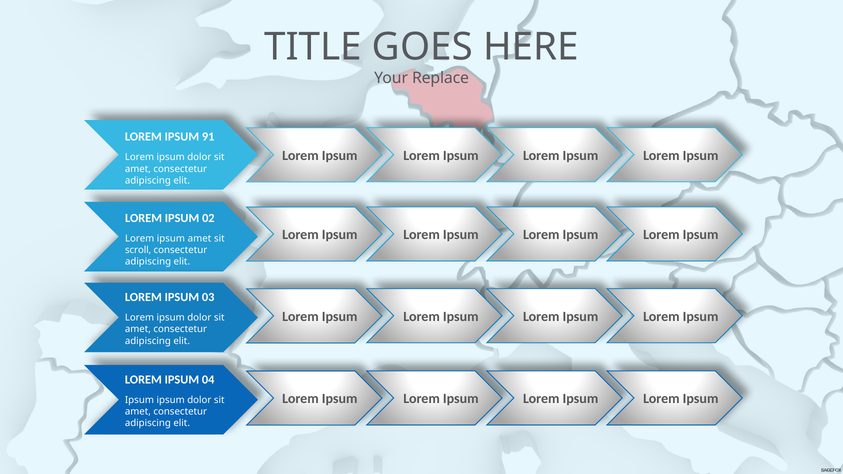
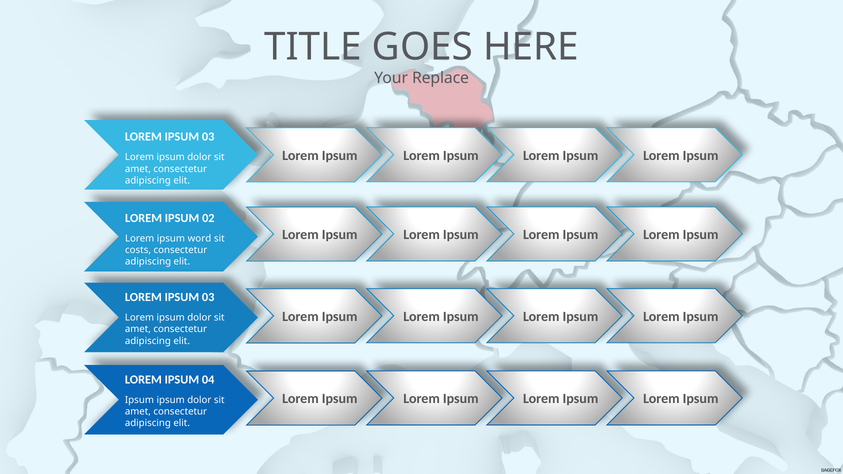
91: 91 -> 03 (208, 137)
ipsum amet: amet -> word (199, 239)
scroll: scroll -> costs (138, 250)
